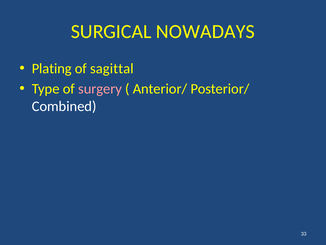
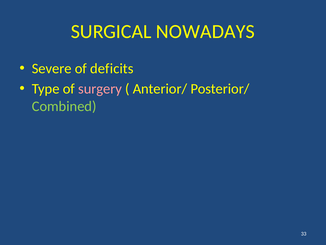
Plating: Plating -> Severe (52, 68)
sagittal: sagittal -> deficits (112, 68)
Combined colour: white -> light green (64, 106)
